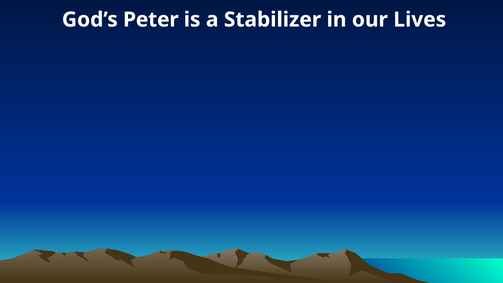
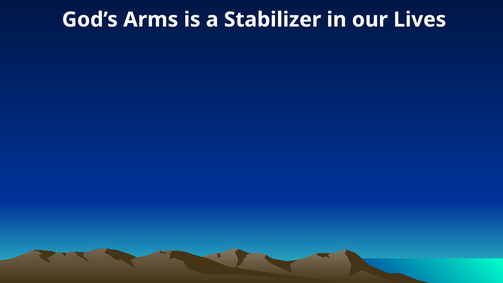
Peter: Peter -> Arms (151, 20)
